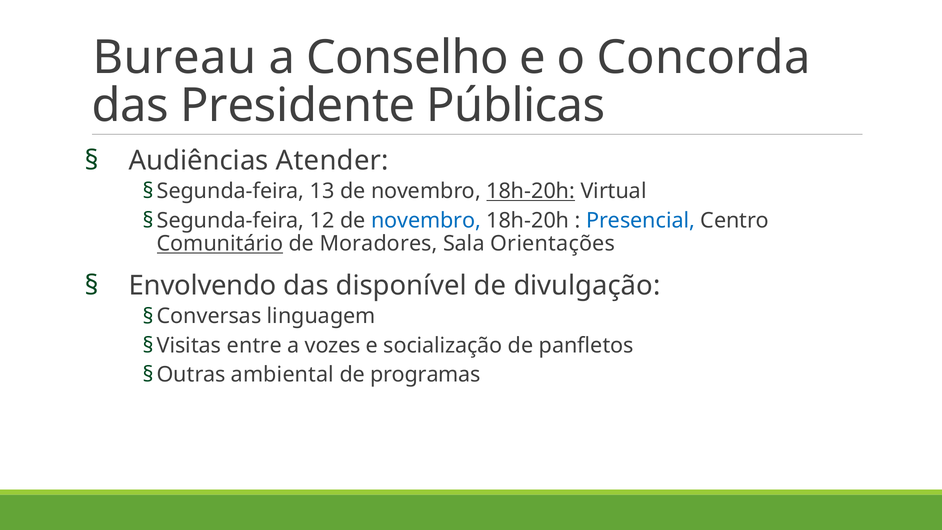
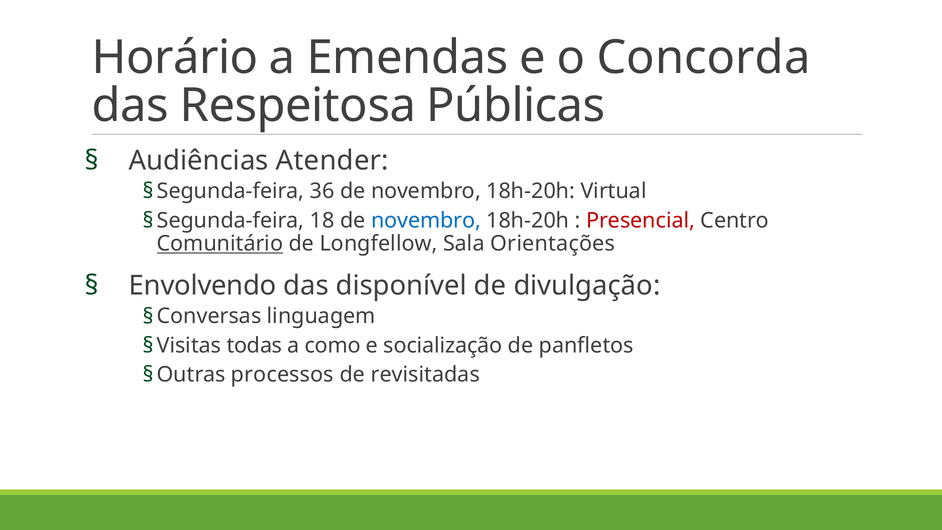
Bureau: Bureau -> Horário (175, 58)
Conselho: Conselho -> Emendas (407, 58)
Presidente: Presidente -> Respeitosa (298, 106)
13: 13 -> 36 (322, 191)
18h-20h underline: present -> none (531, 191)
12: 12 -> 18 (322, 220)
Presencial colour: blue -> red (641, 220)
Moradores: Moradores -> Longfellow (379, 244)
entre: entre -> todas (254, 345)
vozes: vozes -> como (333, 345)
ambiental: ambiental -> processos (282, 375)
programas: programas -> revisitadas (425, 375)
